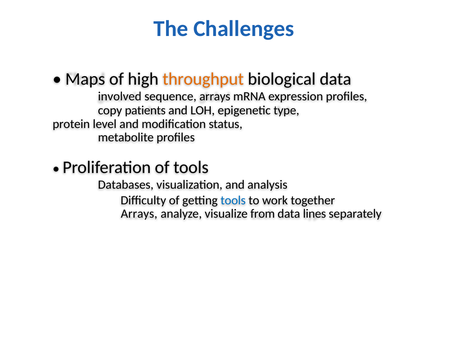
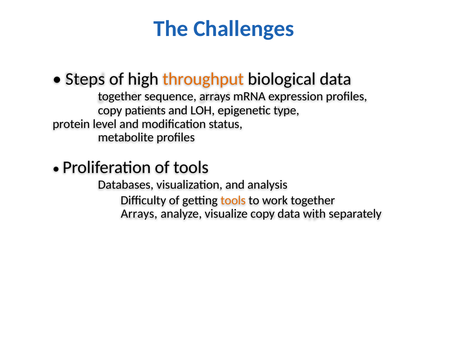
Maps: Maps -> Steps (85, 79)
involved: involved -> together (120, 96)
tools colour: blue -> orange (233, 200)
visualize from: from -> copy (263, 214)
lines: lines -> with (314, 214)
